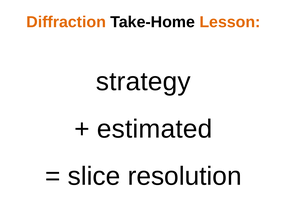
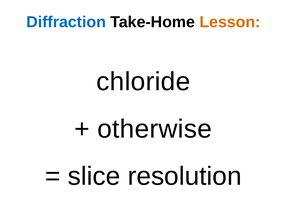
Diffraction colour: orange -> blue (66, 22)
strategy: strategy -> chloride (143, 82)
estimated: estimated -> otherwise (155, 129)
